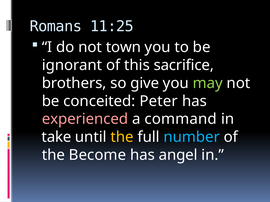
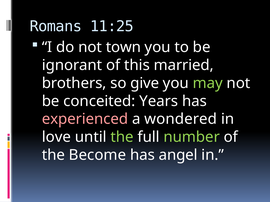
sacrifice: sacrifice -> married (184, 65)
Peter: Peter -> Years (159, 101)
command: command -> wondered (181, 119)
take: take -> love (56, 137)
the colour: yellow -> light green (122, 137)
number colour: light blue -> light green (192, 137)
